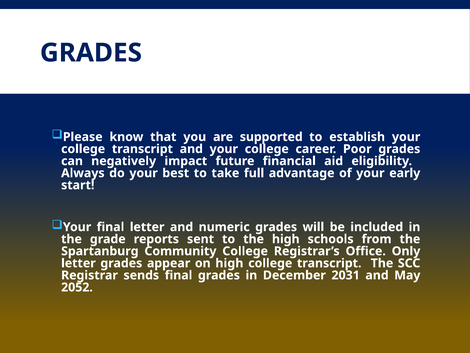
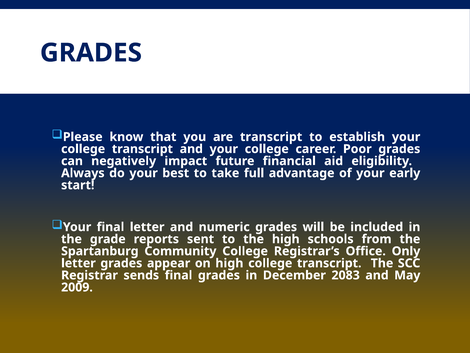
are supported: supported -> transcript (271, 137)
2031: 2031 -> 2083 (346, 275)
2052: 2052 -> 2009 (77, 287)
